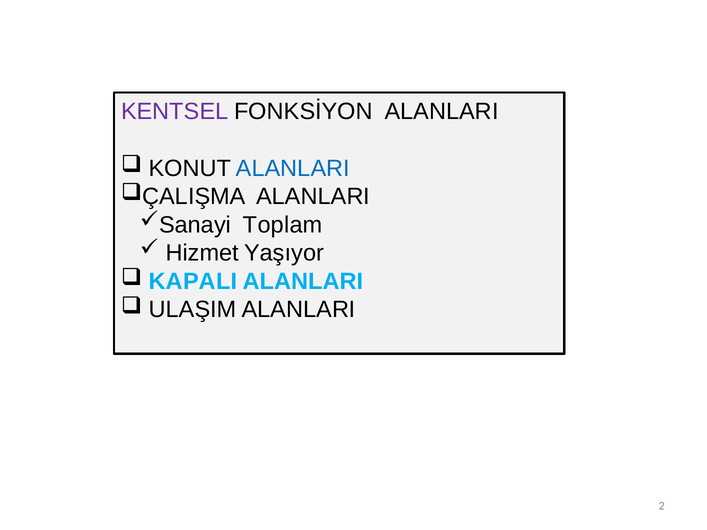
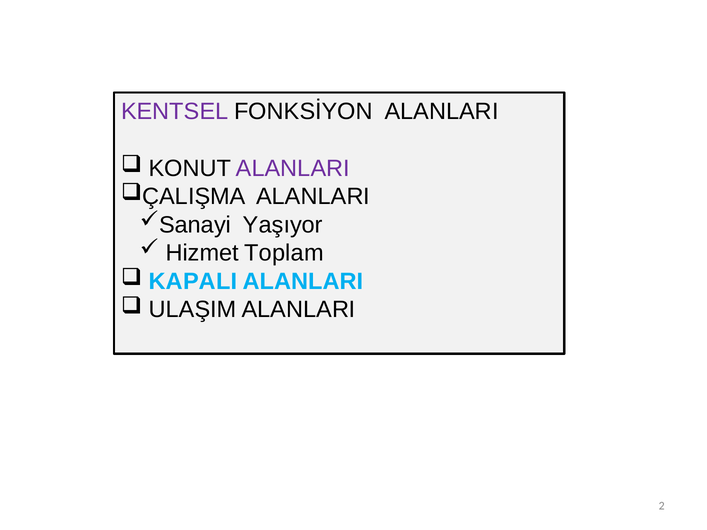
ALANLARI colour: blue -> purple (293, 168)
Toplam: Toplam -> Yaşıyor (283, 225)
Yaşıyor: Yaşıyor -> Toplam (284, 253)
